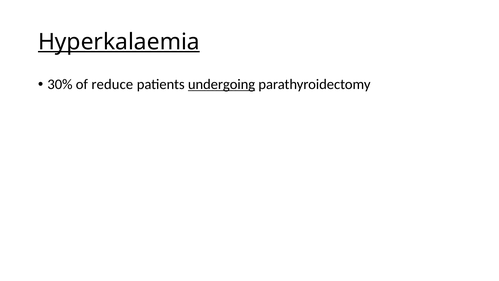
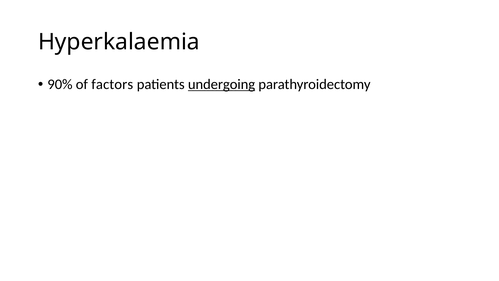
Hyperkalaemia underline: present -> none (119, 42)
30%: 30% -> 90% (60, 84)
reduce: reduce -> factors (112, 84)
